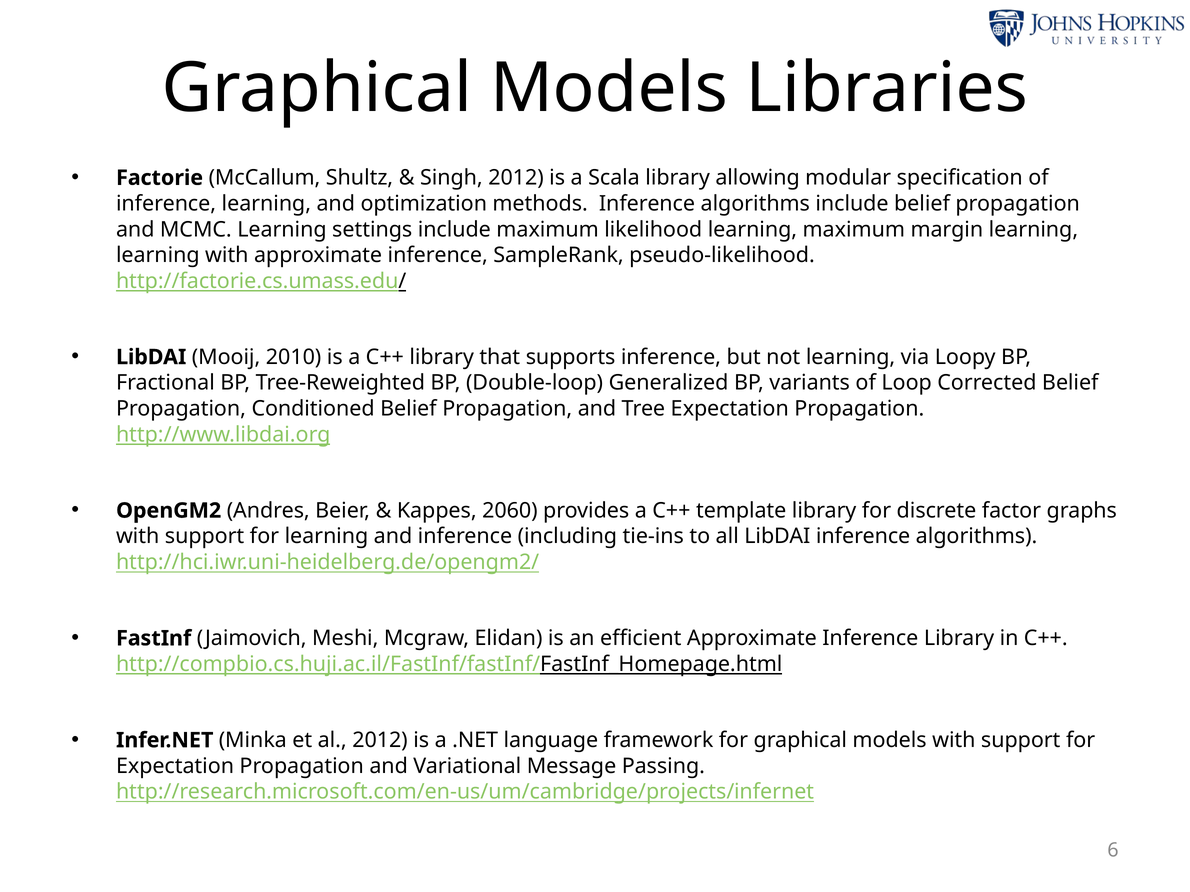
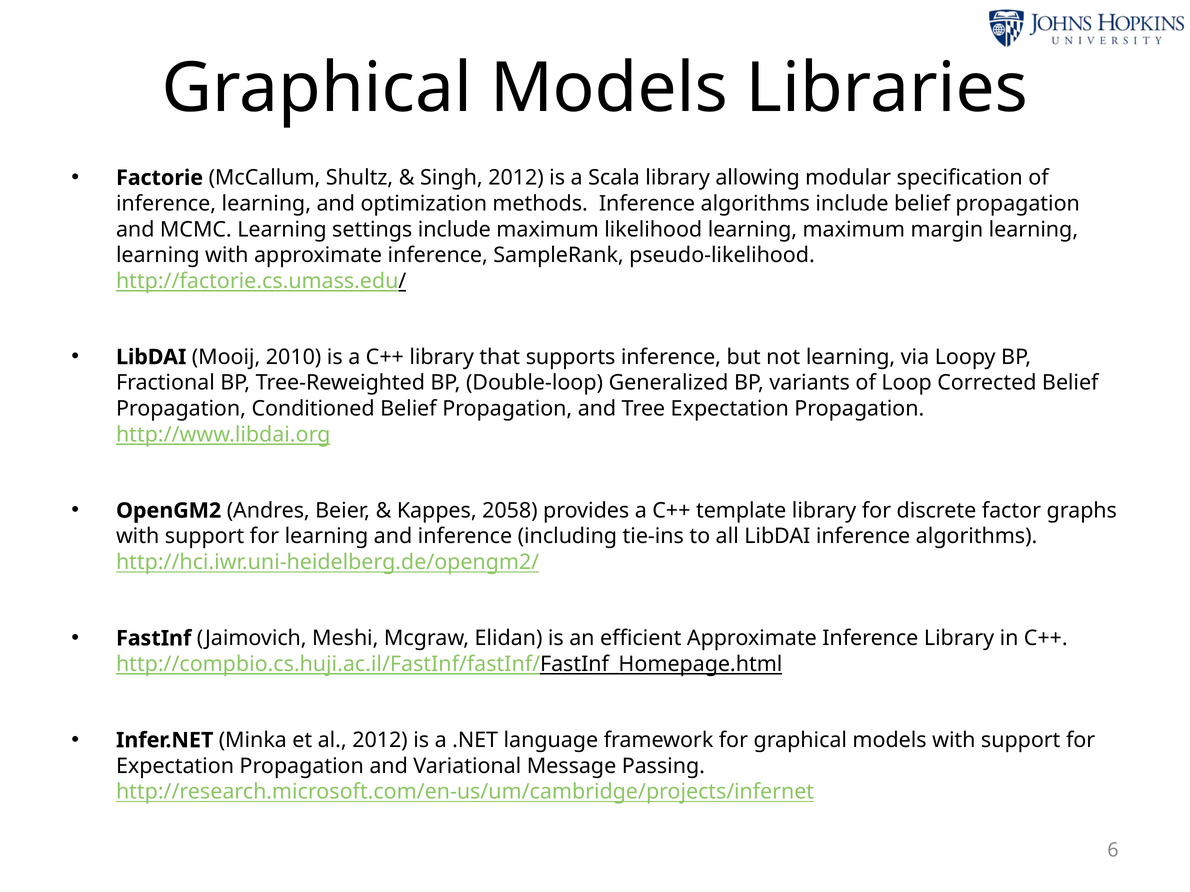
2060: 2060 -> 2058 (510, 511)
